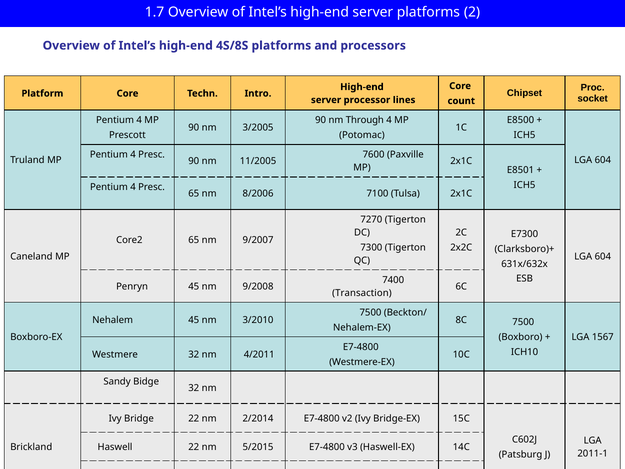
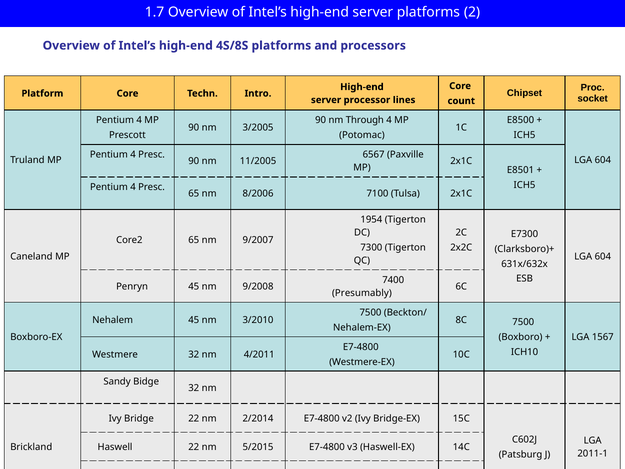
7600: 7600 -> 6567 (374, 155)
7270: 7270 -> 1954 (371, 220)
Transaction: Transaction -> Presumably (362, 293)
